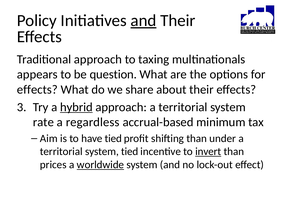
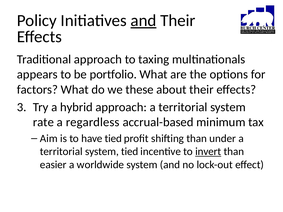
question: question -> portfolio (113, 74)
effects: effects -> factors (37, 90)
share: share -> these (140, 90)
hybrid underline: present -> none (76, 107)
prices: prices -> easier (53, 165)
worldwide underline: present -> none (100, 165)
